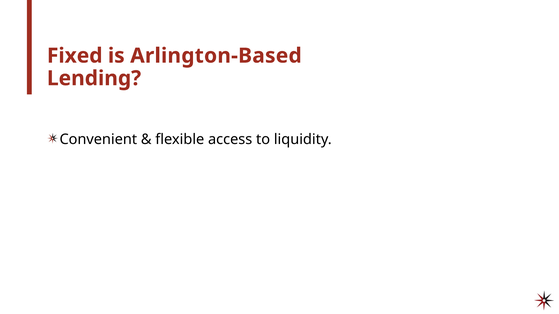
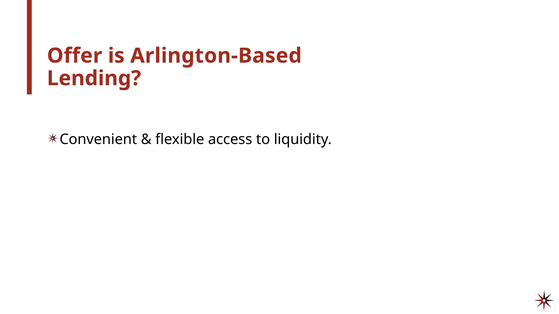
Fixed: Fixed -> Offer (75, 56)
